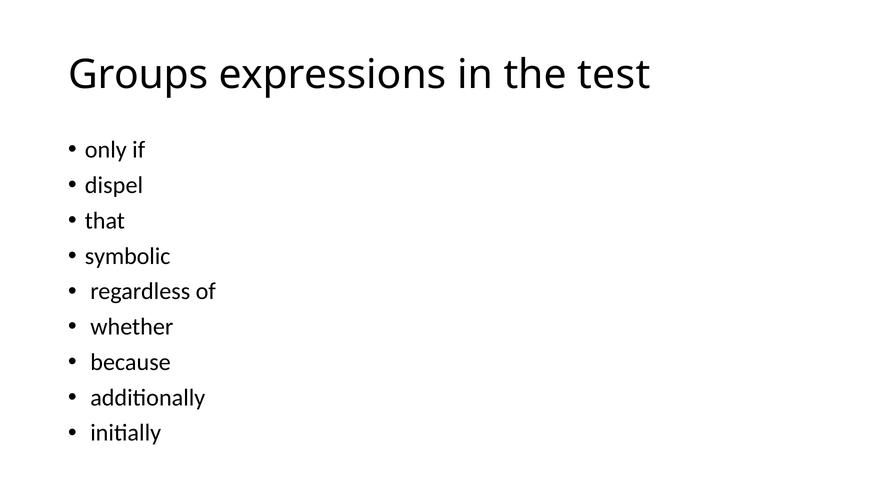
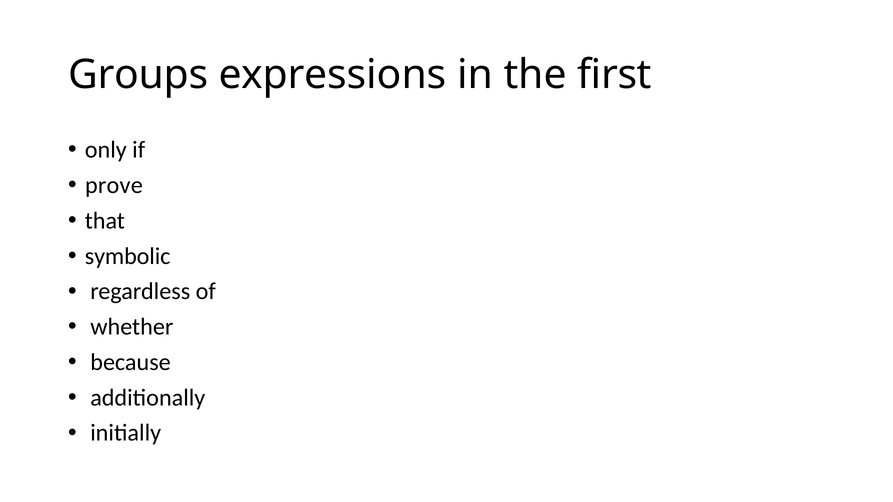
test: test -> first (614, 75)
dispel: dispel -> prove (114, 185)
